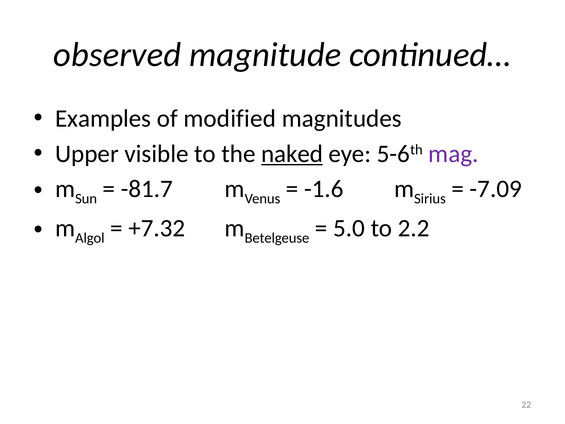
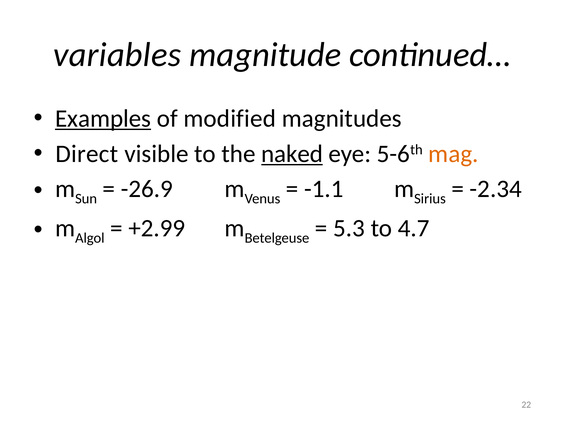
observed: observed -> variables (117, 55)
Examples underline: none -> present (103, 119)
Upper: Upper -> Direct (87, 154)
mag colour: purple -> orange (453, 154)
-81.7: -81.7 -> -26.9 (147, 189)
-1.6: -1.6 -> -1.1 (324, 189)
-7.09: -7.09 -> -2.34 (496, 189)
+7.32: +7.32 -> +2.99 (157, 228)
5.0: 5.0 -> 5.3 (349, 228)
2.2: 2.2 -> 4.7 (414, 228)
